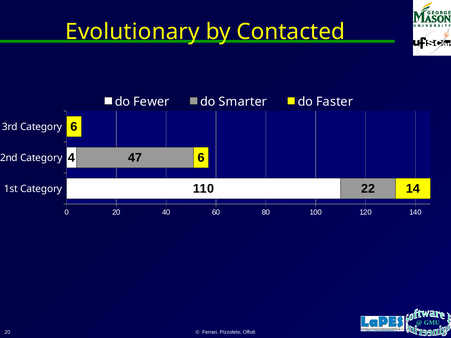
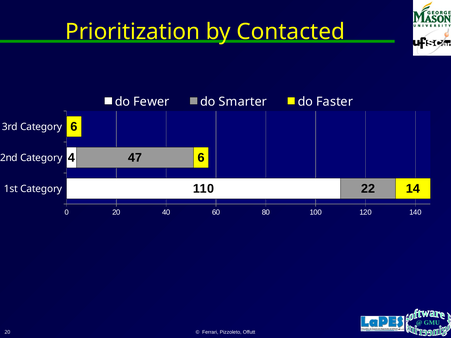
Evolutionary: Evolutionary -> Prioritization (133, 32)
